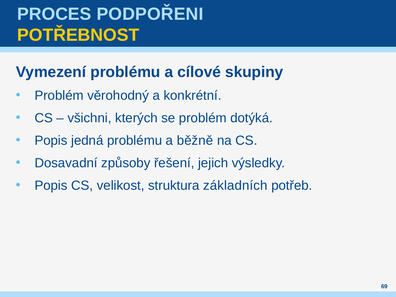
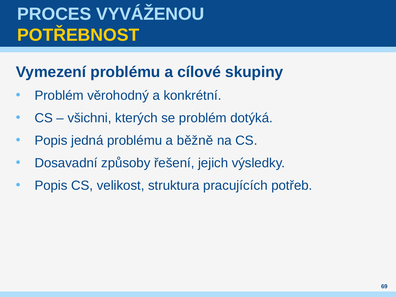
PODPOŘENI: PODPOŘENI -> VYVÁŽENOU (150, 14)
základních: základních -> pracujících (235, 185)
